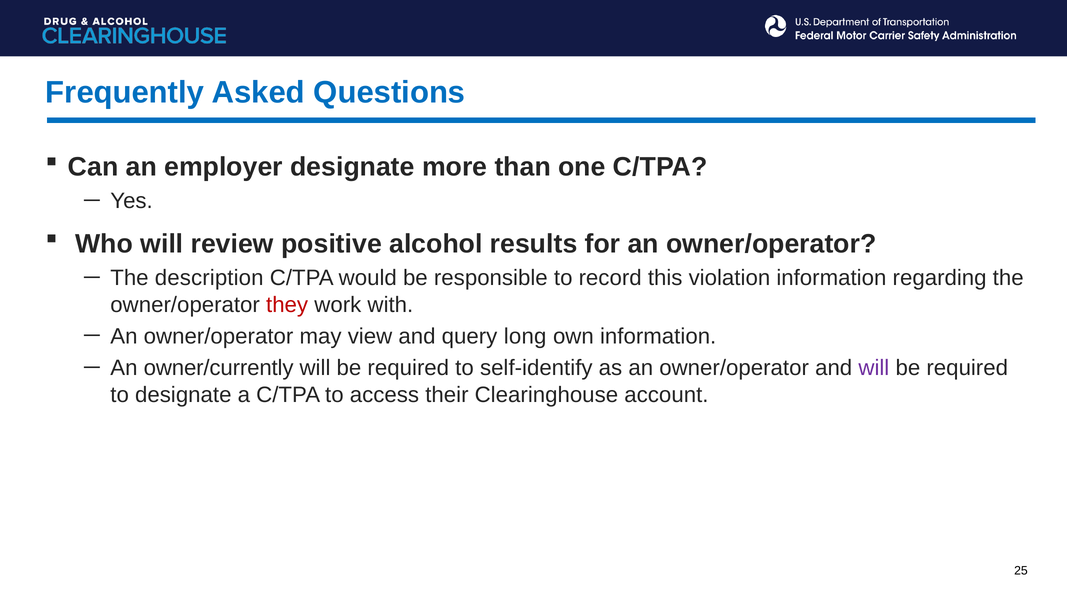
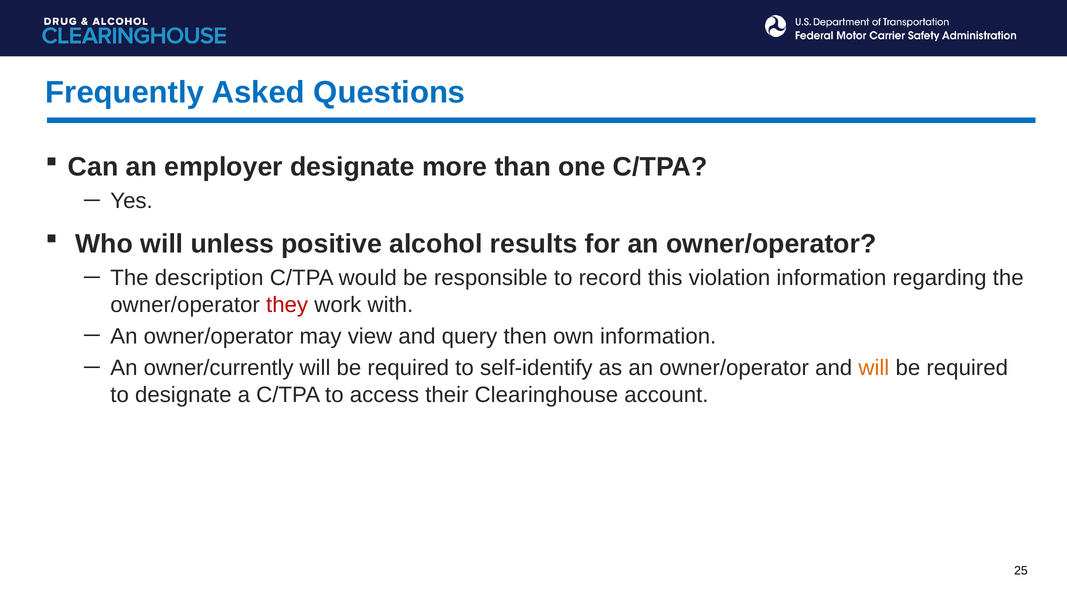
review: review -> unless (232, 244)
long: long -> then (525, 336)
will colour: purple -> orange (874, 368)
